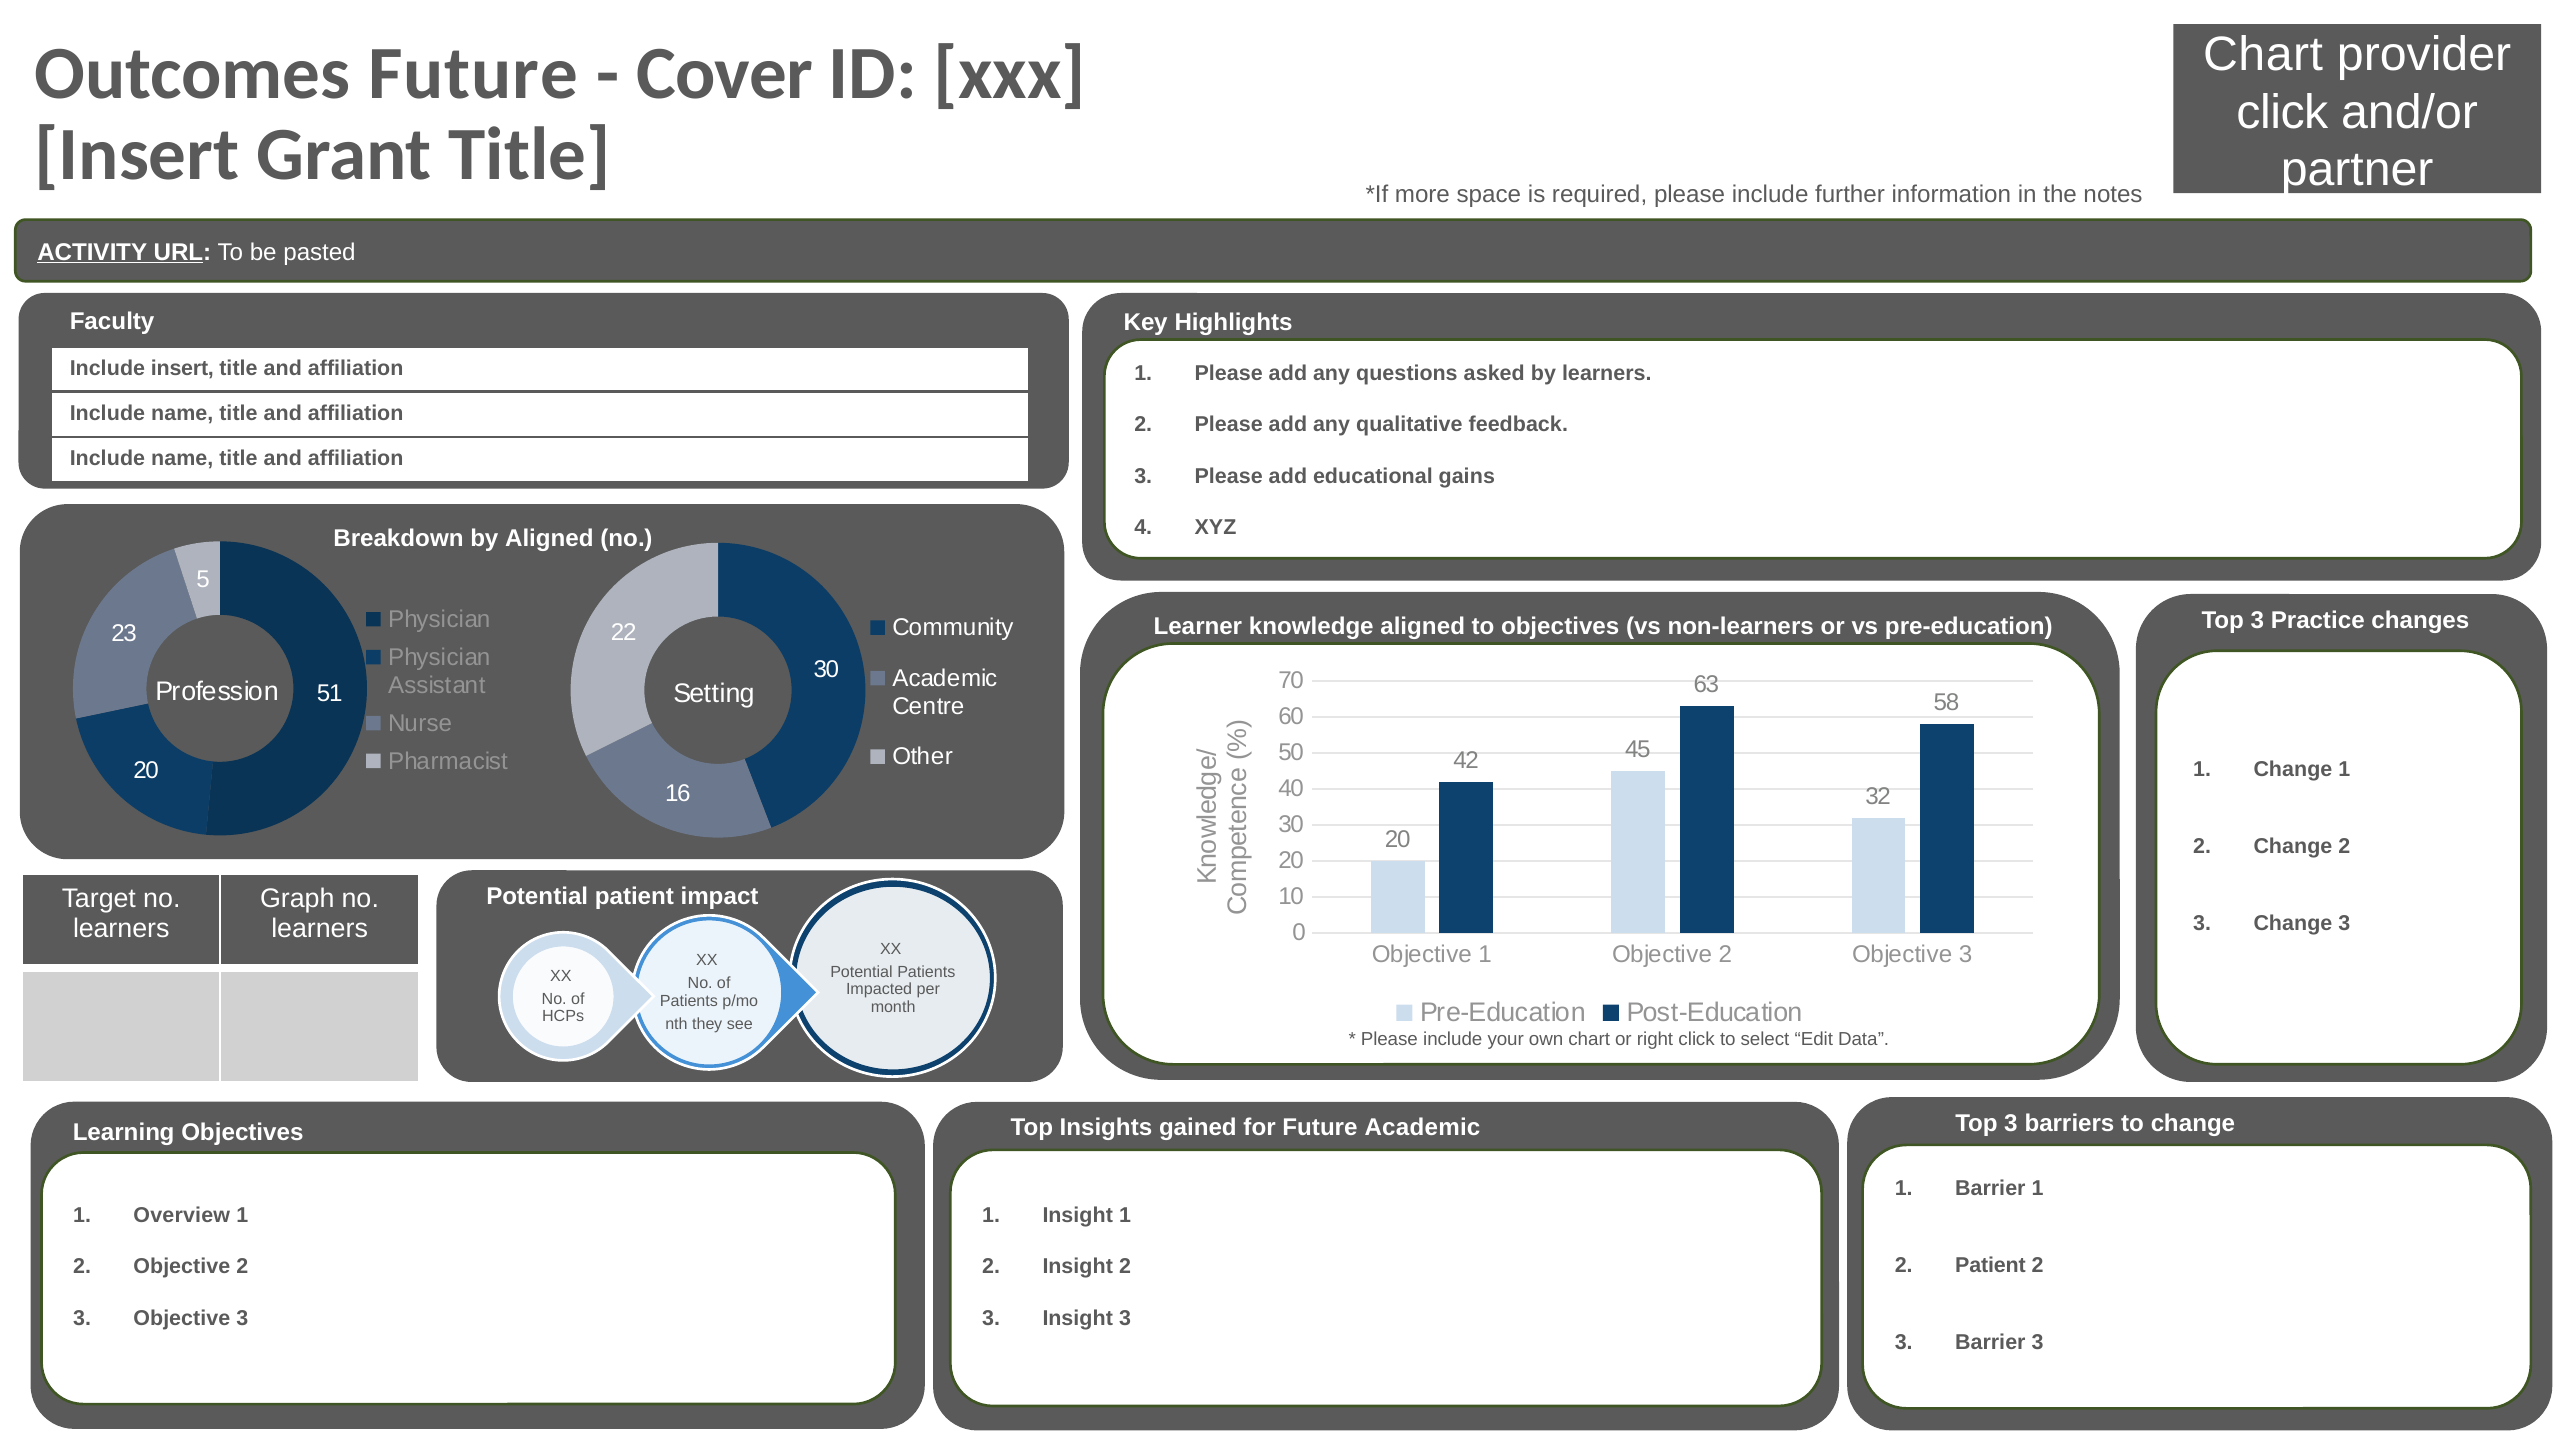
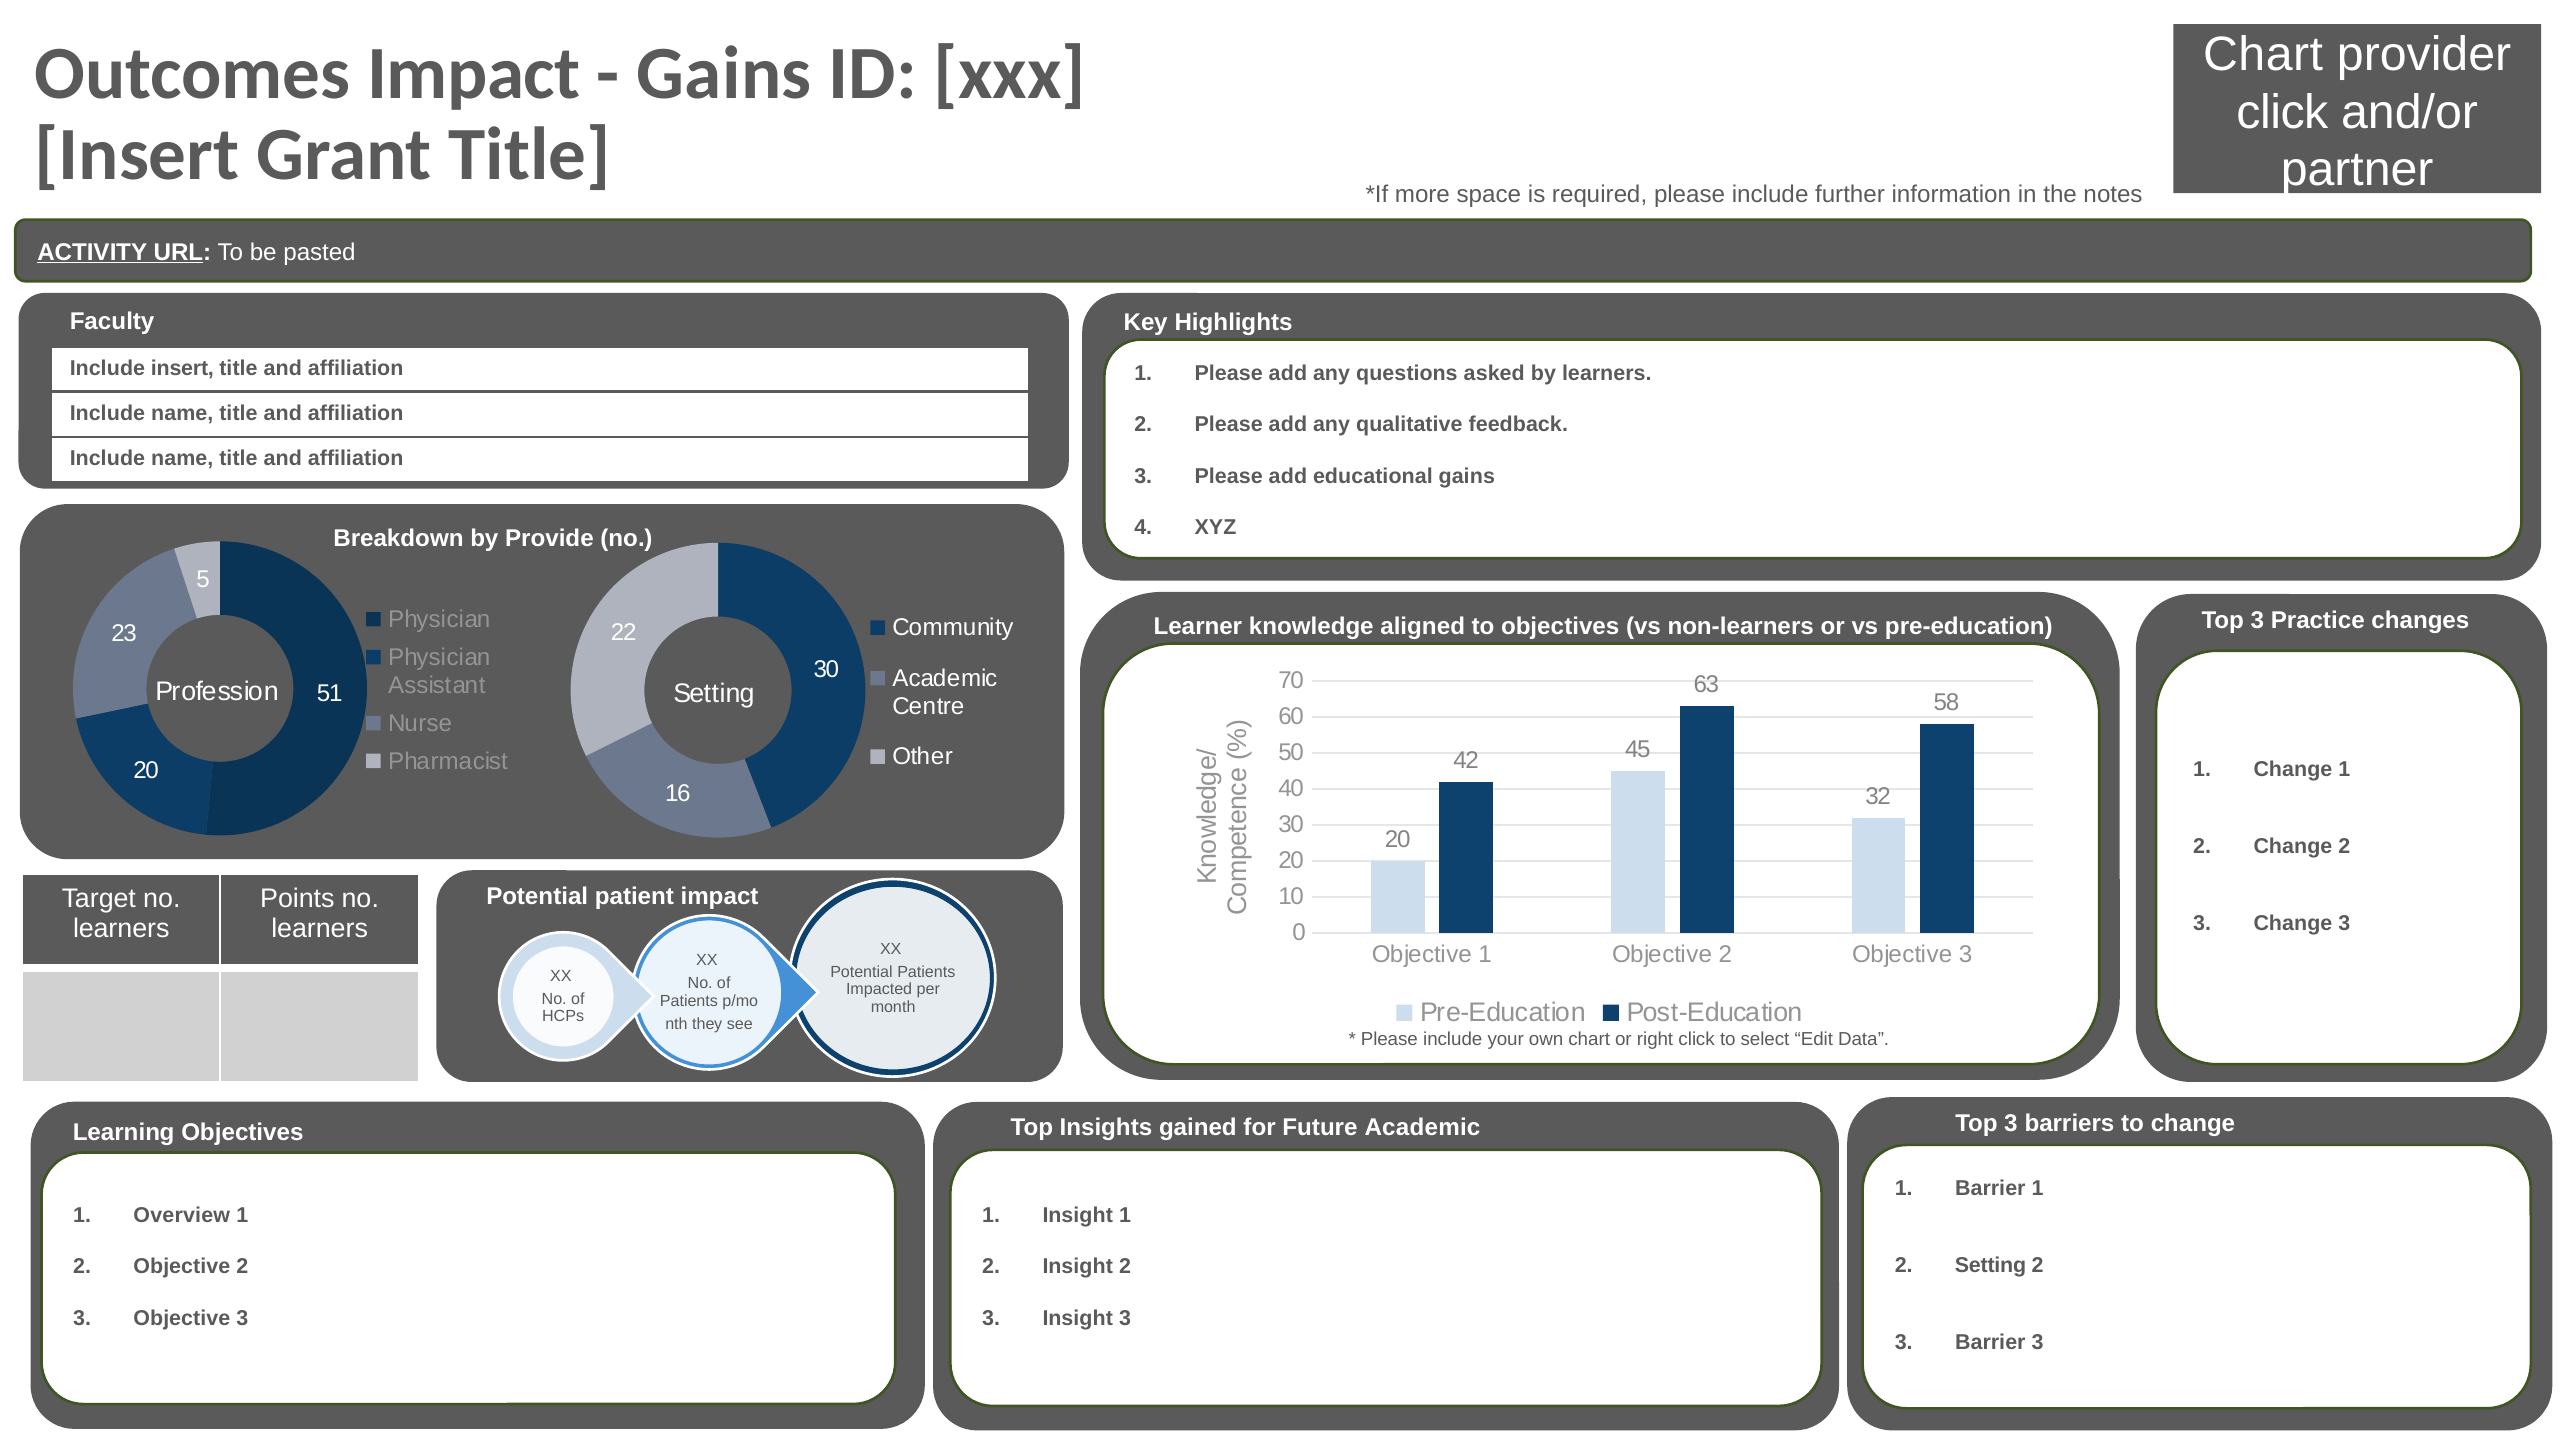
Outcomes Future: Future -> Impact (474, 74)
Cover: Cover -> Gains (724, 74)
by Aligned: Aligned -> Provide (549, 538)
Graph: Graph -> Points (297, 899)
2 Patient: Patient -> Setting (1990, 1265)
